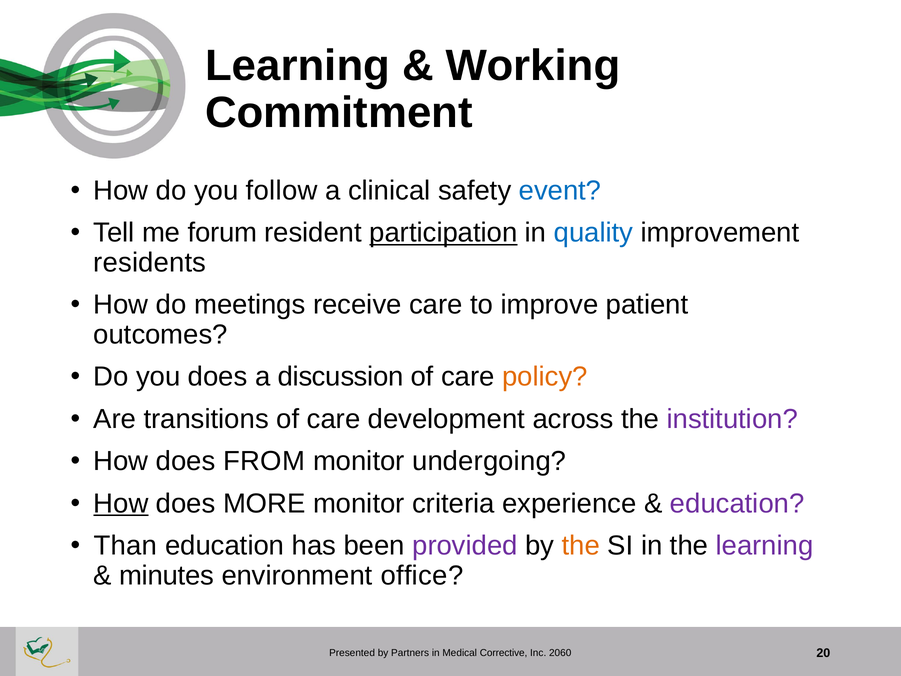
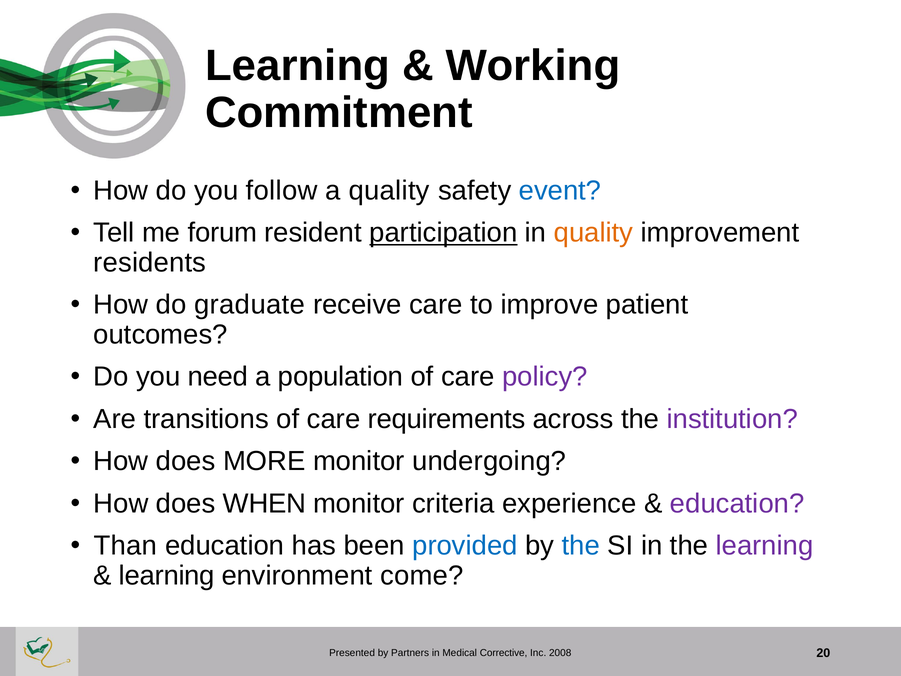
a clinical: clinical -> quality (389, 190)
quality colour: blue -> orange (594, 233)
meetings: meetings -> graduate (250, 305)
you does: does -> need (218, 377)
discussion: discussion -> population (341, 377)
policy colour: orange -> purple (545, 377)
development: development -> requirements (447, 419)
FROM: FROM -> MORE (264, 461)
How underline: present -> none (121, 503)
MORE: MORE -> WHEN (264, 503)
provided colour: purple -> blue (465, 546)
the colour: orange -> blue (581, 546)
minutes: minutes -> learning (167, 575)
office: office -> come (422, 575)
2060: 2060 -> 2008 (560, 653)
